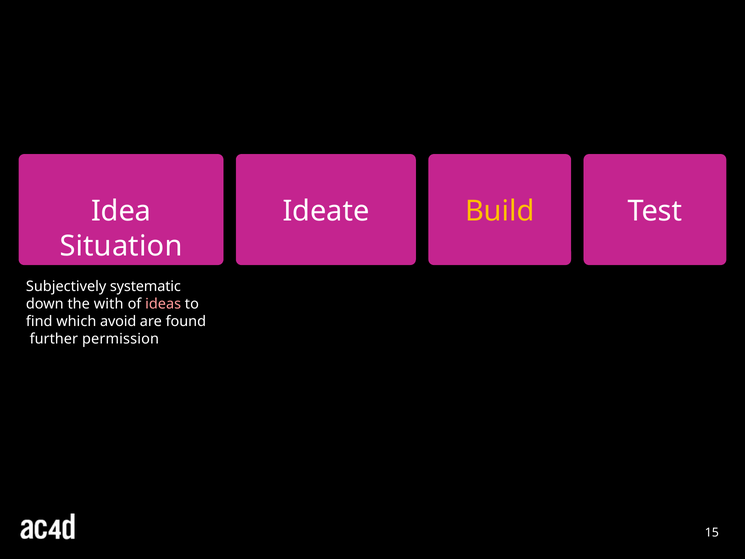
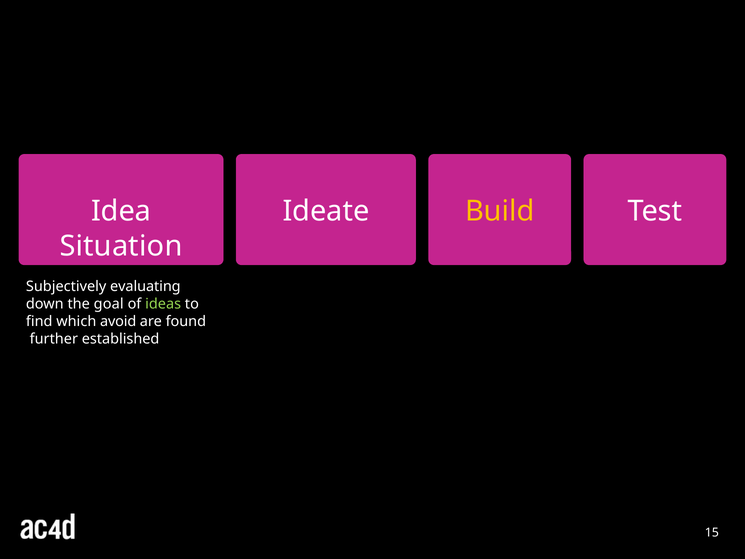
systematic: systematic -> evaluating (145, 287)
with: with -> goal (109, 304)
ideas colour: pink -> light green (163, 304)
permission: permission -> established (121, 339)
